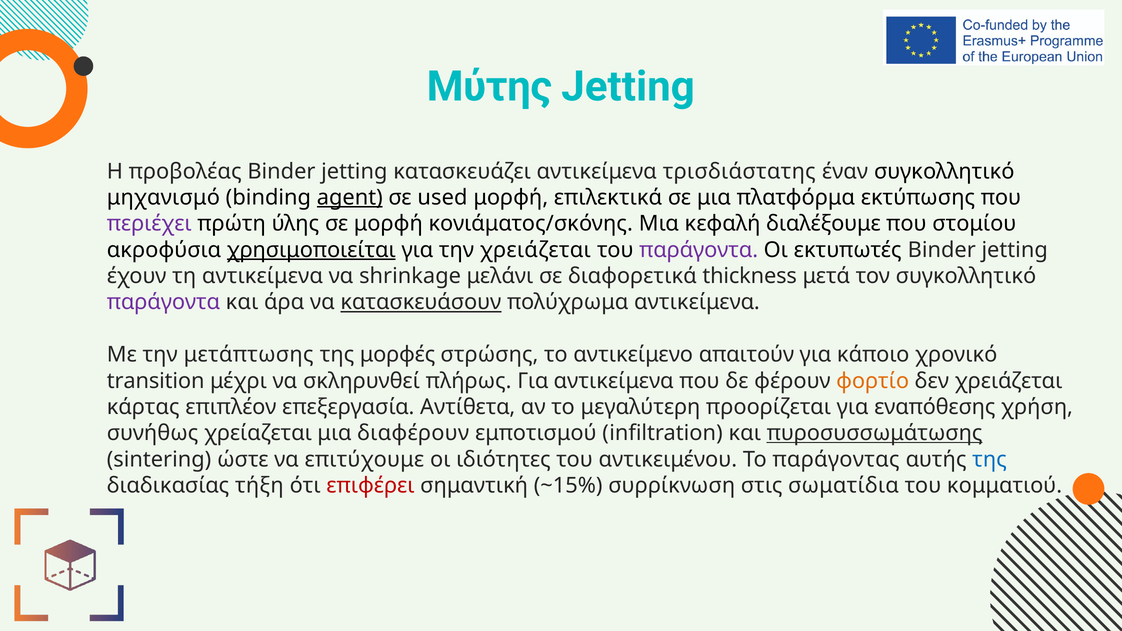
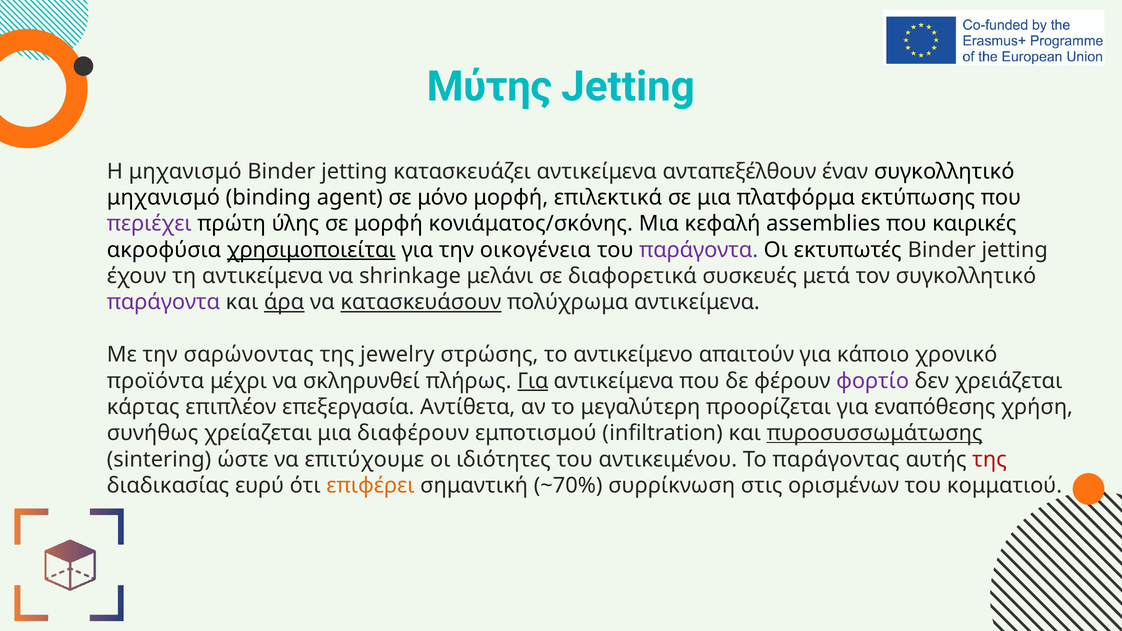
Η προβολέας: προβολέας -> μηχανισμό (185, 171)
τρισδιάστατης: τρισδιάστατης -> ανταπεξέλθουν (739, 171)
agent underline: present -> none (350, 198)
used: used -> μόνο (443, 198)
διαλέξουμε: διαλέξουμε -> assemblies (823, 224)
στομίου: στομίου -> καιρικές (974, 224)
την χρειάζεται: χρειάζεται -> οικογένεια (535, 250)
thickness: thickness -> συσκευές (750, 276)
άρα underline: none -> present (284, 302)
μετάπτωσης: μετάπτωσης -> σαρώνοντας (249, 355)
μορφές: μορφές -> jewelry (397, 355)
transition: transition -> προϊόντα (156, 381)
Για underline: none -> present (533, 381)
φορτίο colour: orange -> purple (873, 381)
της colour: blue -> red (989, 459)
τήξη: τήξη -> ευρύ (260, 486)
επιφέρει colour: red -> orange (370, 486)
~15%: ~15% -> ~70% (568, 486)
σωματίδια: σωματίδια -> ορισμένων (844, 486)
